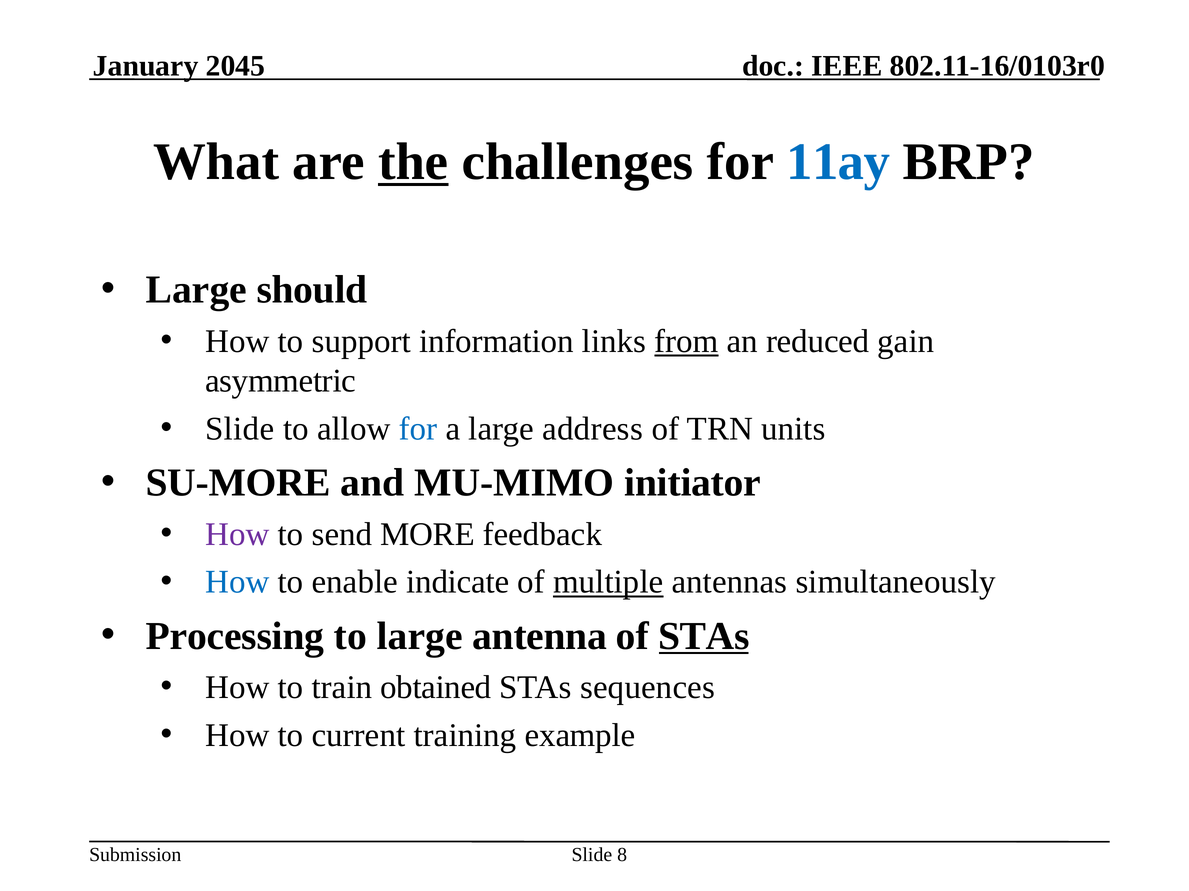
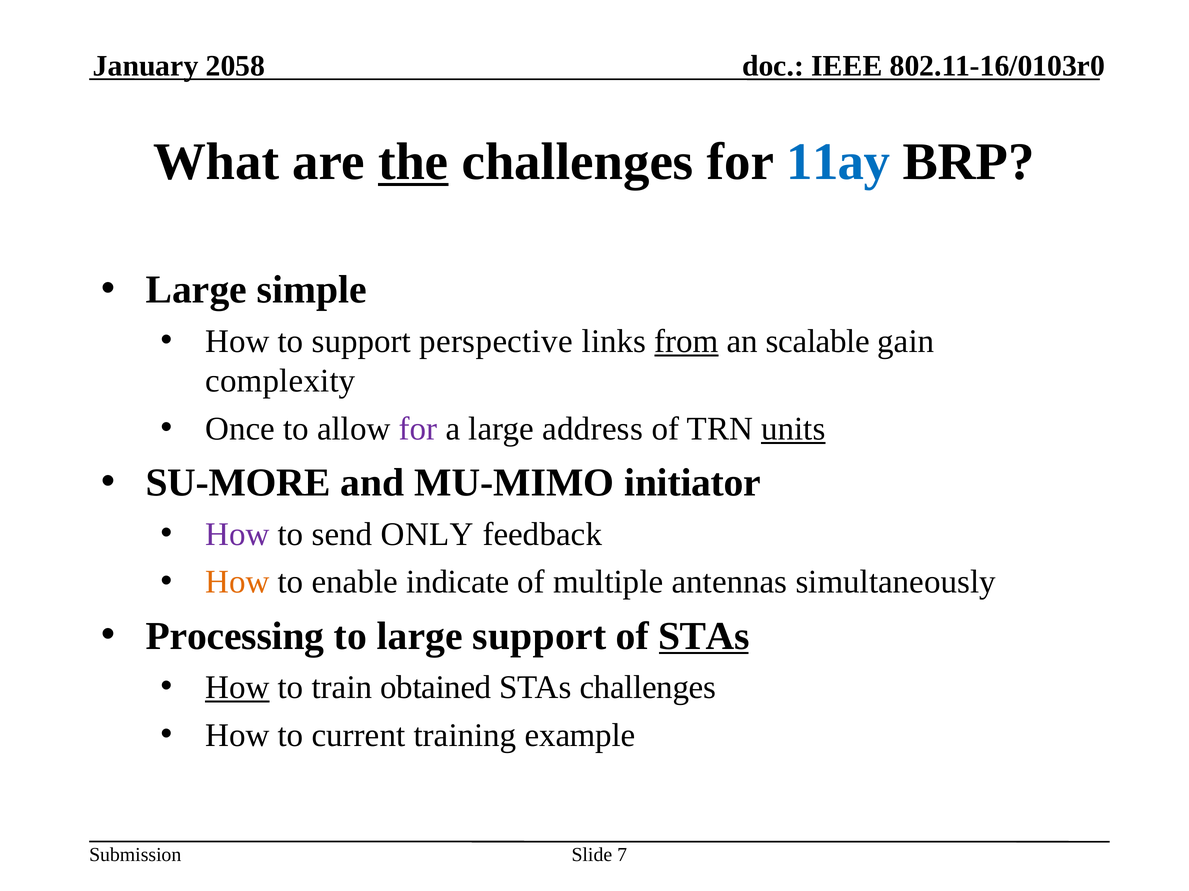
2045: 2045 -> 2058 (235, 66)
should: should -> simple (312, 290)
information: information -> perspective (496, 342)
reduced: reduced -> scalable (818, 342)
asymmetric: asymmetric -> complexity (280, 381)
Slide: Slide -> Once (240, 429)
for colour: blue -> purple (418, 429)
units underline: none -> present (793, 429)
MORE: MORE -> ONLY (427, 535)
How colour: blue -> orange (237, 583)
multiple underline: present -> none (608, 583)
large antenna: antenna -> support (539, 637)
How underline: none -> present (237, 688)
STAs sequences: sequences -> challenges (648, 688)
8: 8 -> 7 (622, 855)
